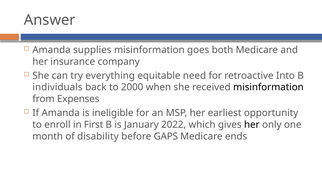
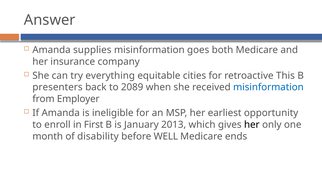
need: need -> cities (195, 76)
Into: Into -> This (285, 76)
individuals: individuals -> presenters (58, 87)
2000: 2000 -> 2089 (132, 87)
misinformation colour: black -> blue (268, 87)
Expenses: Expenses -> Employer (78, 99)
2022: 2022 -> 2013 (174, 125)
GAPS: GAPS -> WELL (166, 136)
